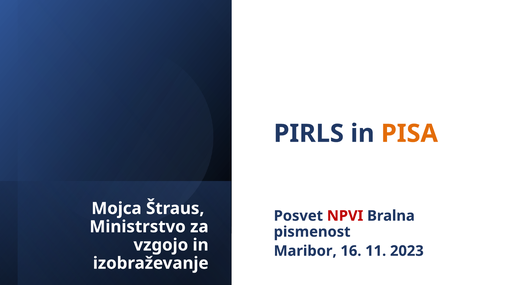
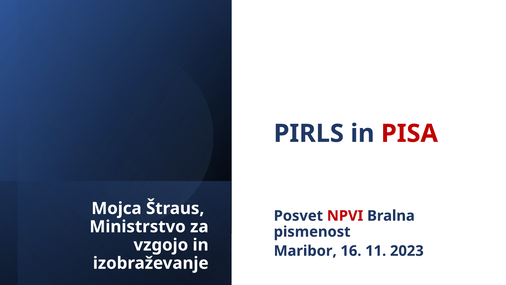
PISA colour: orange -> red (409, 133)
